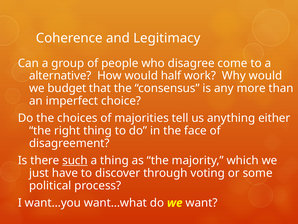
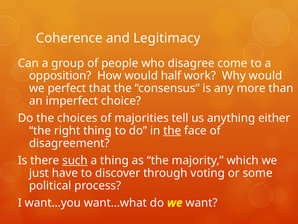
alternative: alternative -> opposition (60, 76)
budget: budget -> perfect (67, 88)
the underline: none -> present (172, 130)
